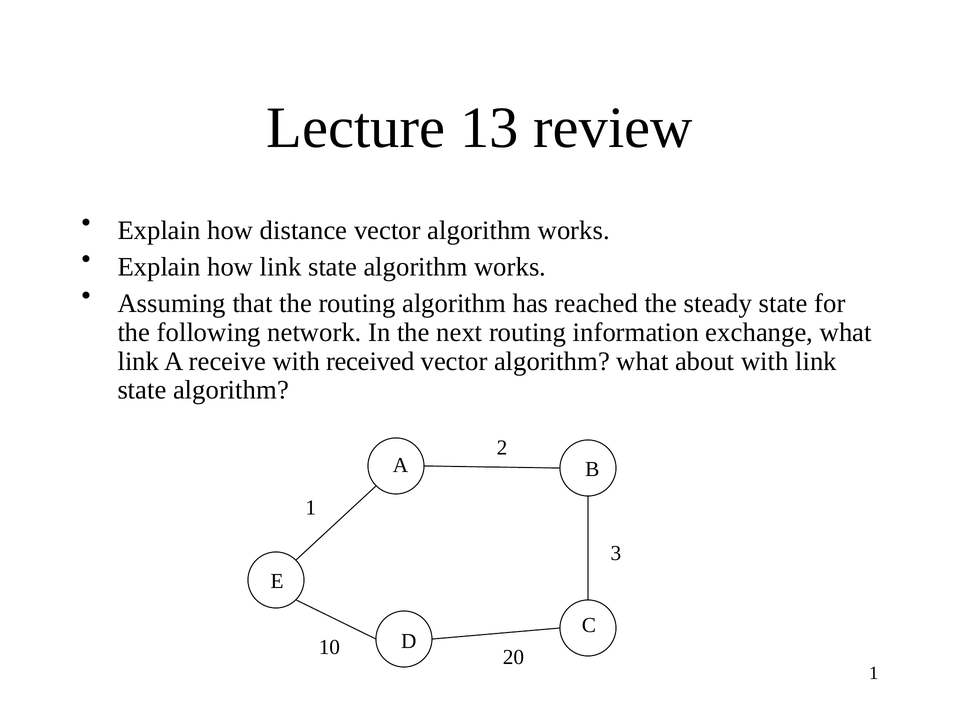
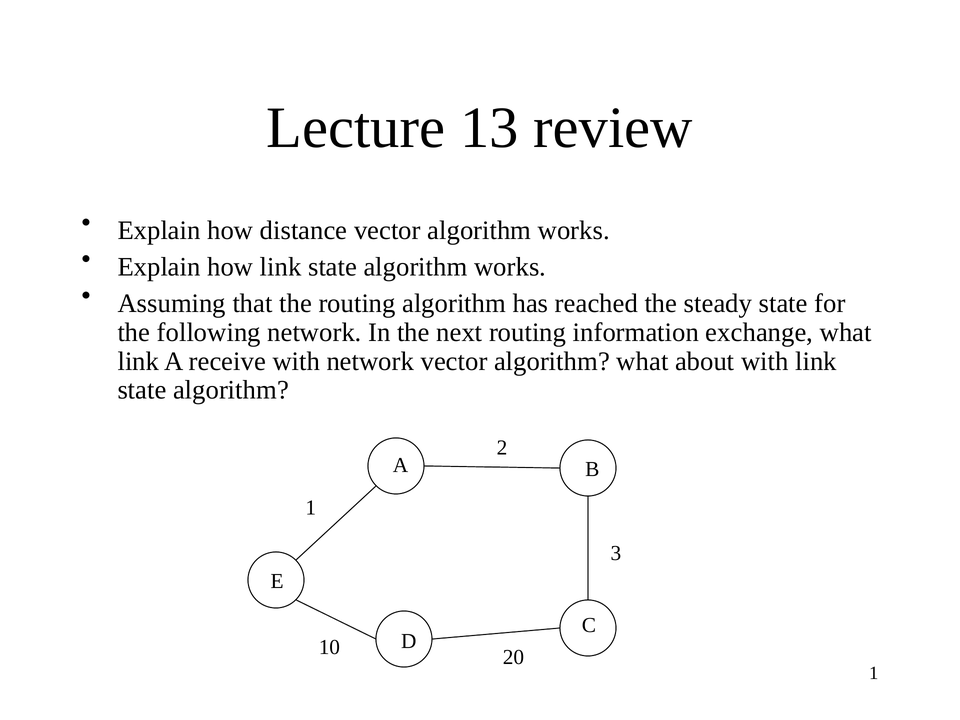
with received: received -> network (370, 361)
